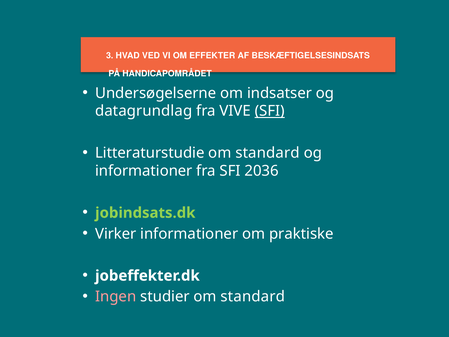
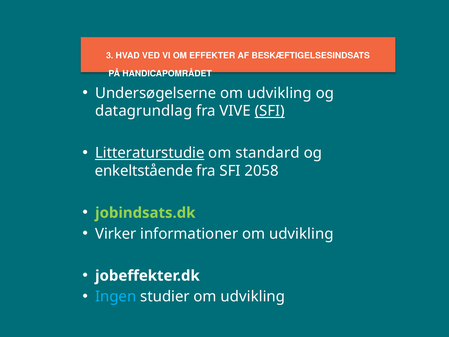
Undersøgelserne om indsatser: indsatser -> udvikling (279, 93)
Litteraturstudie underline: none -> present (150, 153)
informationer: informationer -> enkeltstående (144, 171)
2036: 2036 -> 2058 (262, 171)
informationer om praktiske: praktiske -> udvikling (301, 234)
Ingen colour: pink -> light blue (116, 296)
studier om standard: standard -> udvikling (253, 296)
